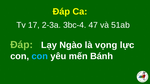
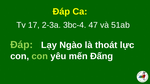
vọng: vọng -> thoát (106, 45)
con colour: light blue -> light green (40, 56)
Bánh: Bánh -> Đấng (102, 56)
